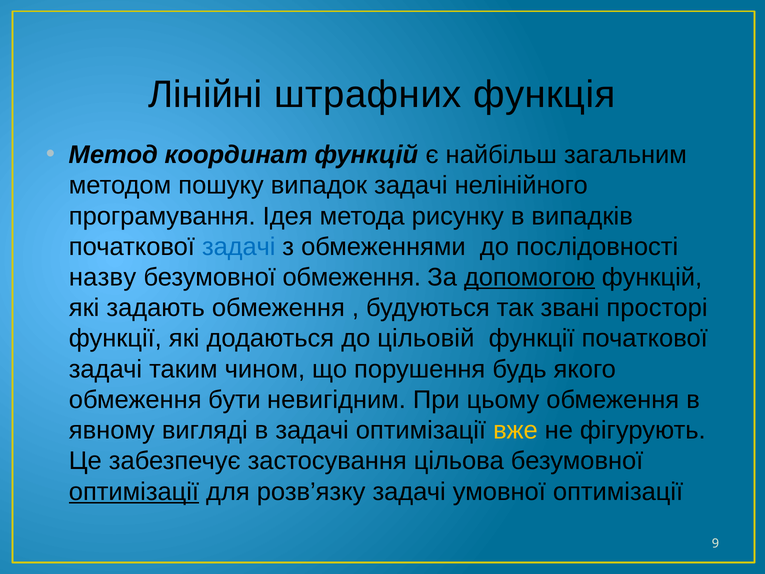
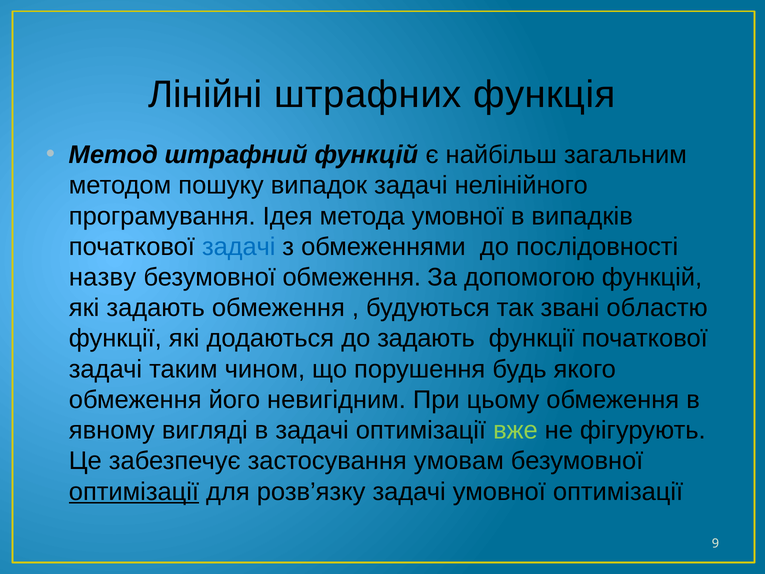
координат: координат -> штрафний (236, 155)
метода рисунку: рисунку -> умовної (458, 216)
допомогою underline: present -> none (529, 277)
просторі: просторі -> областю (657, 308)
до цільовій: цільовій -> задають (426, 338)
бути: бути -> його (234, 400)
вже colour: yellow -> light green (515, 430)
цільова: цільова -> умовам (459, 461)
